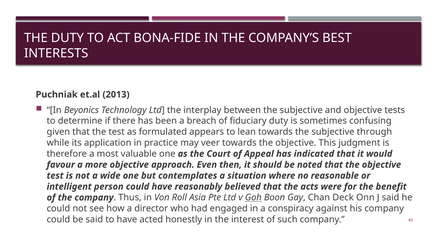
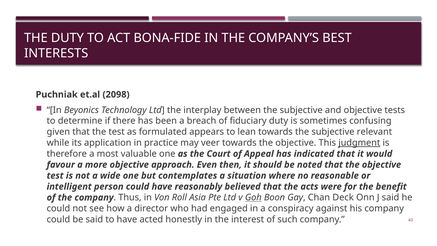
2013: 2013 -> 2098 (116, 94)
through: through -> relevant (374, 132)
judgment underline: none -> present (359, 143)
